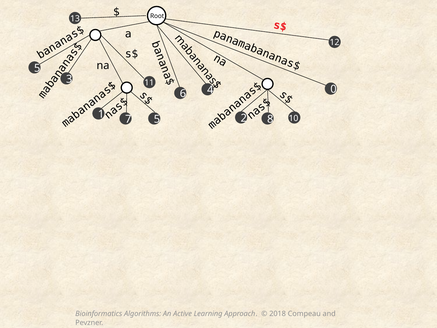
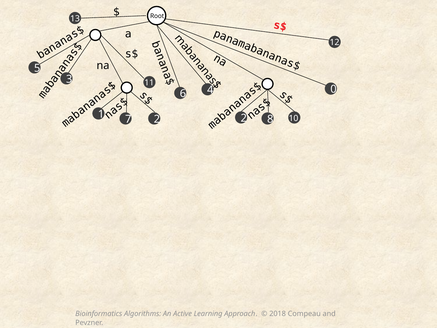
7 5: 5 -> 2 (157, 119)
